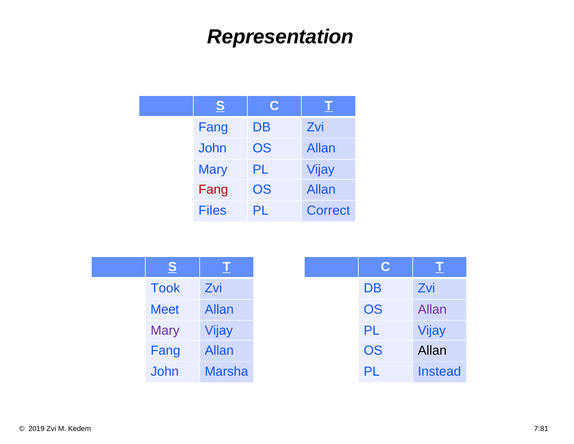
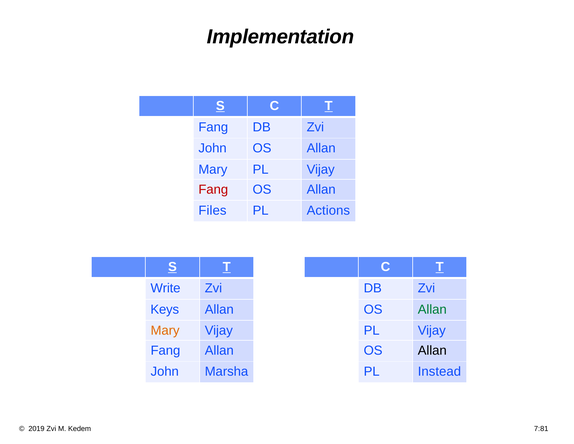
Representation: Representation -> Implementation (281, 37)
Correct: Correct -> Actions (328, 210)
Took: Took -> Write (166, 288)
Meet: Meet -> Keys (165, 309)
Allan colour: purple -> green (432, 309)
Mary colour: purple -> orange (165, 330)
